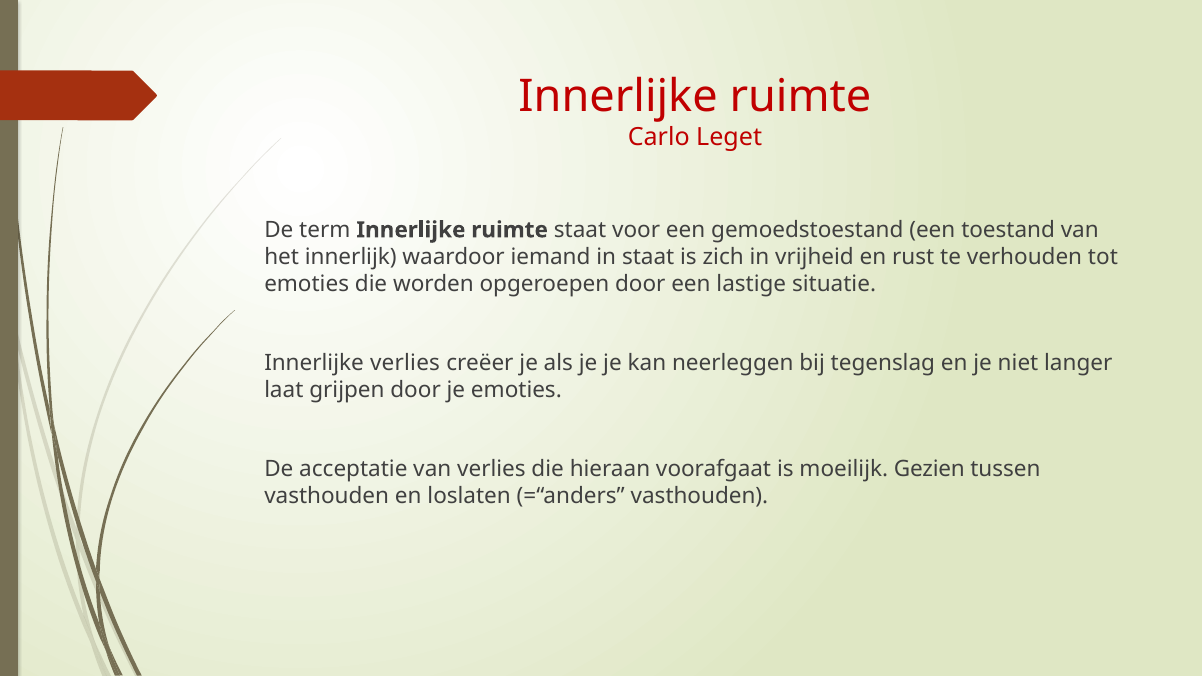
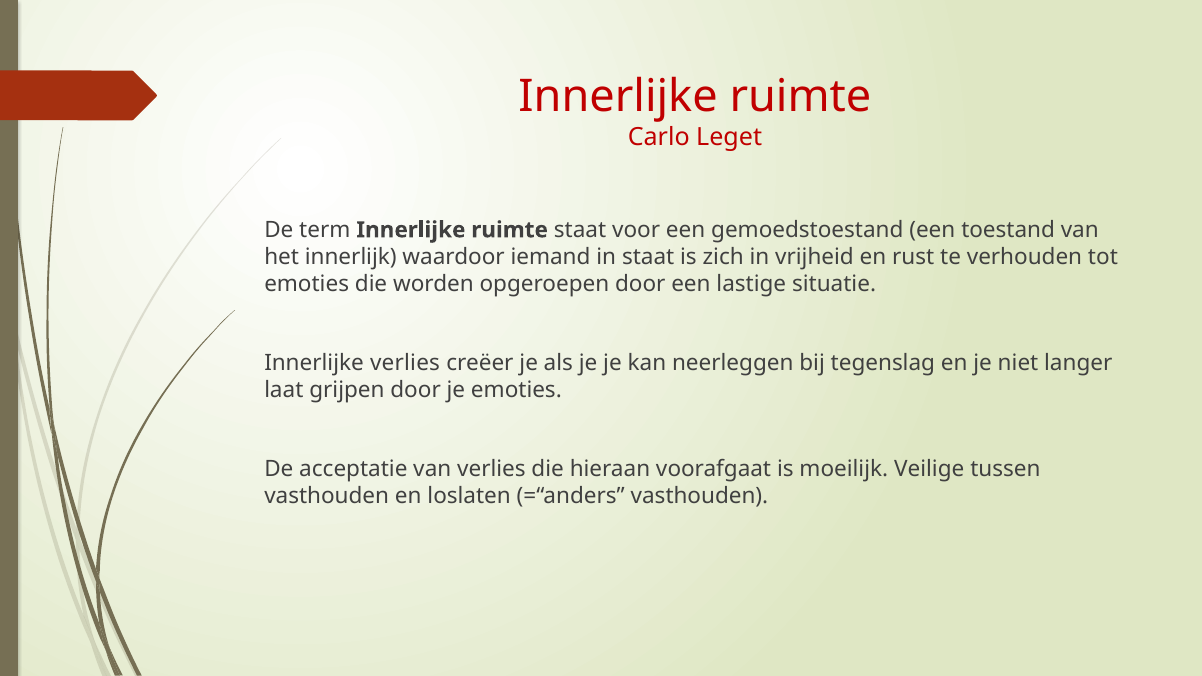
Gezien: Gezien -> Veilige (929, 469)
